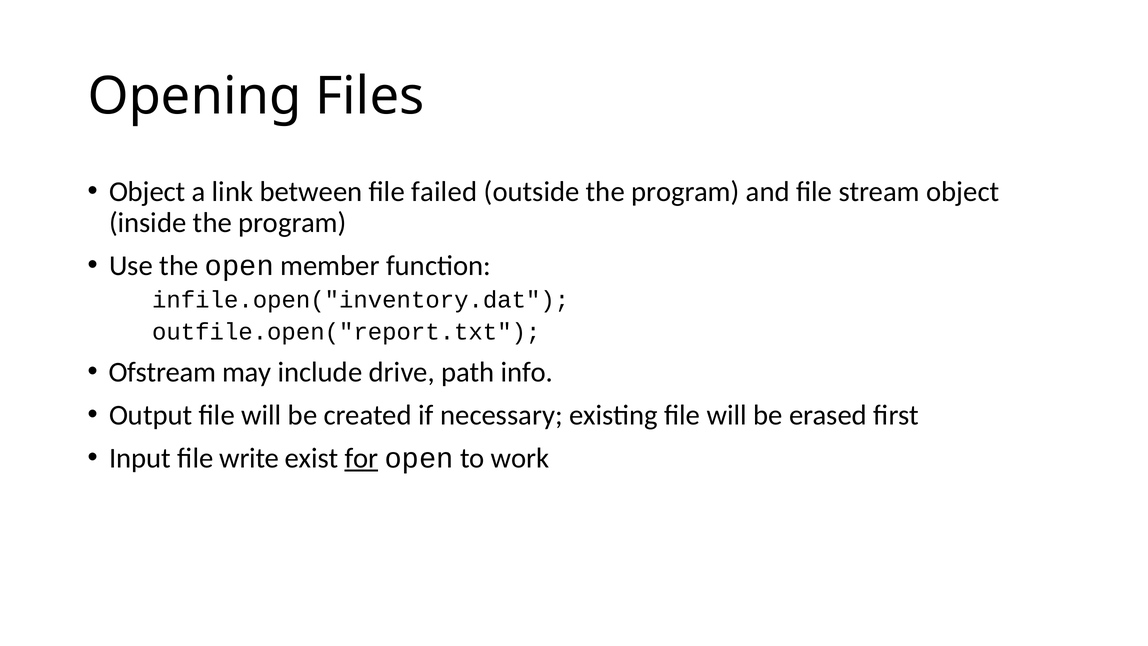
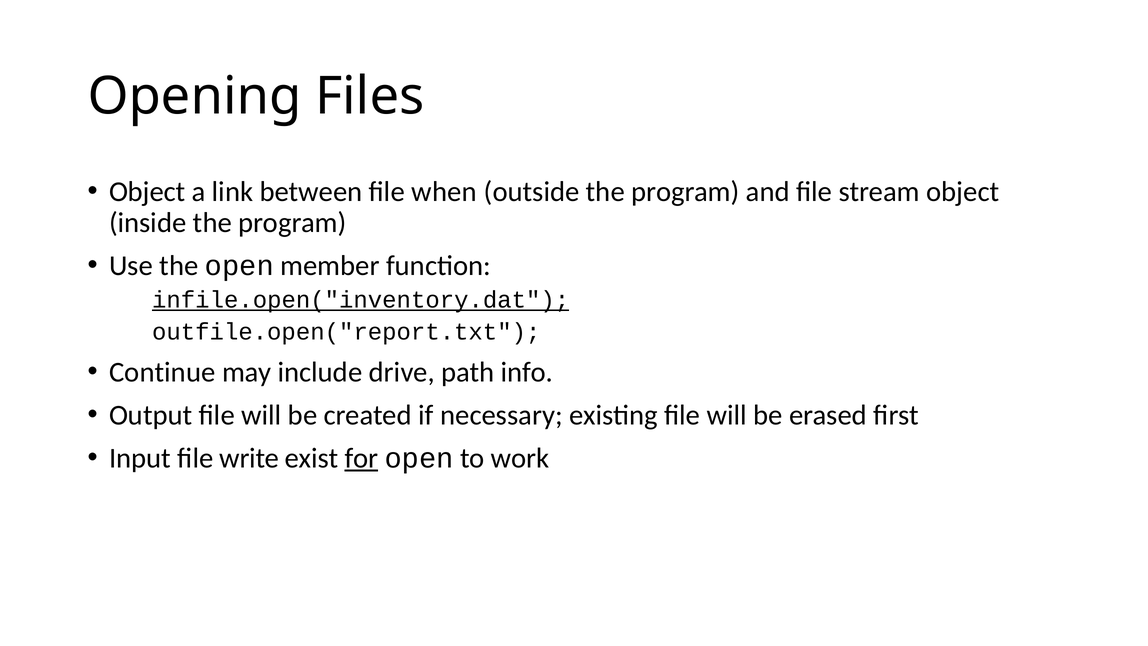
failed: failed -> when (444, 192)
infile.open("inventory.dat underline: none -> present (361, 300)
Ofstream: Ofstream -> Continue (162, 372)
